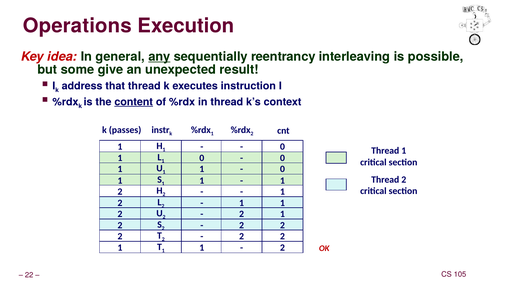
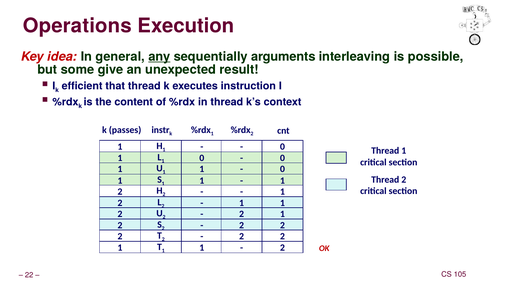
reentrancy: reentrancy -> arguments (283, 57)
address: address -> efficient (82, 86)
content underline: present -> none (134, 102)
